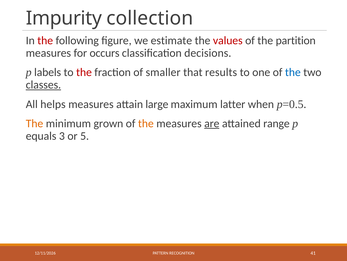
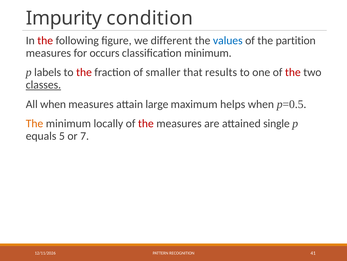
collection: collection -> condition (150, 18)
estimate: estimate -> different (171, 40)
values colour: red -> blue (228, 40)
classification decisions: decisions -> minimum (208, 53)
the colour: blue -> red (293, 72)
All helps: helps -> when (53, 104)
latter: latter -> helps (233, 104)
grown: grown -> locally (108, 123)
the colour: orange -> red (146, 123)
are underline: present -> none (212, 123)
range: range -> single (276, 123)
3: 3 -> 5 (62, 136)
5: 5 -> 7 (85, 136)
